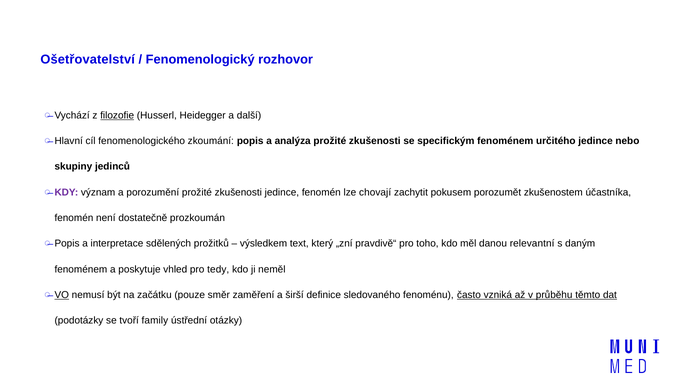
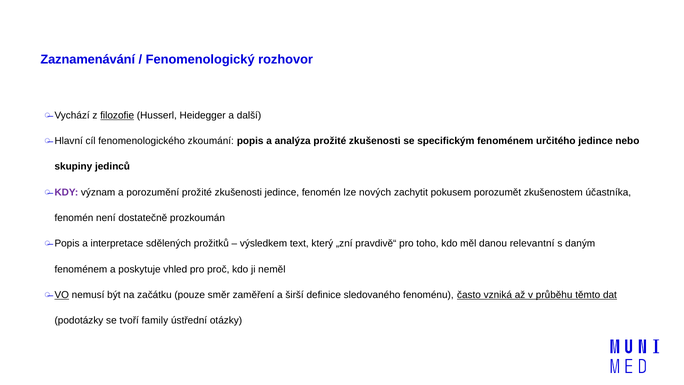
Ošetřovatelství: Ošetřovatelství -> Zaznamenávání (88, 59)
chovají: chovají -> nových (375, 192)
tedy: tedy -> proč (218, 269)
